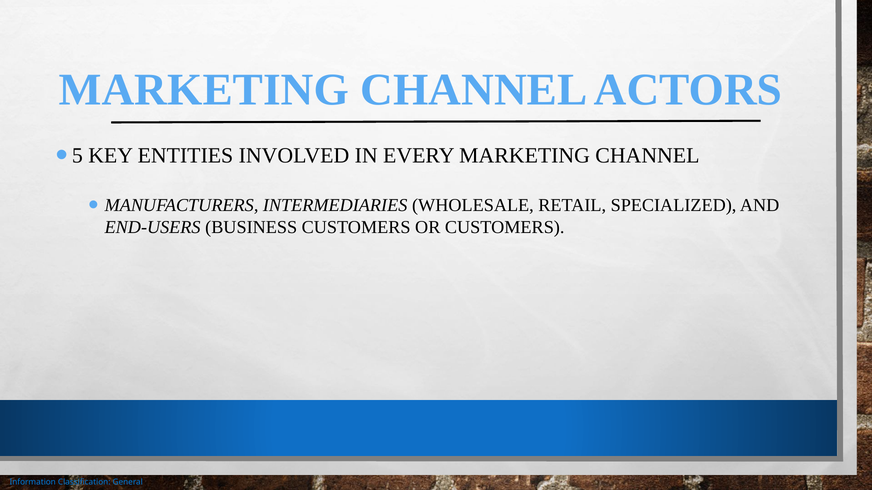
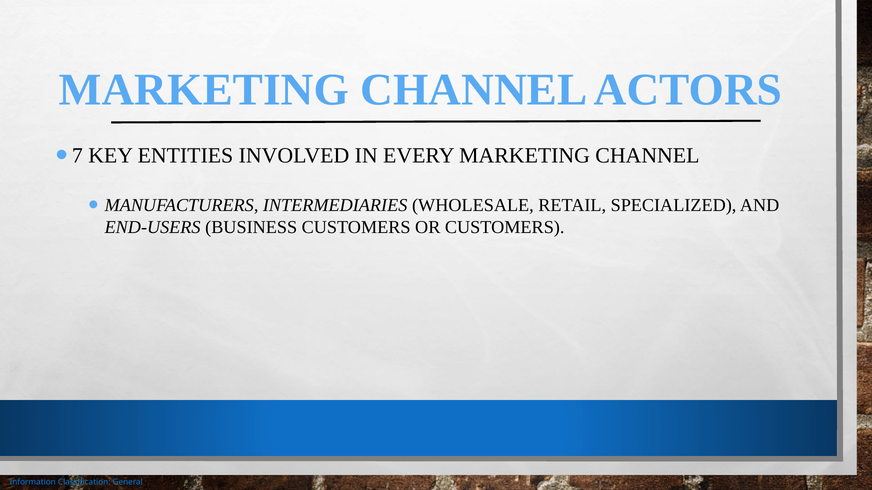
5: 5 -> 7 (77, 156)
